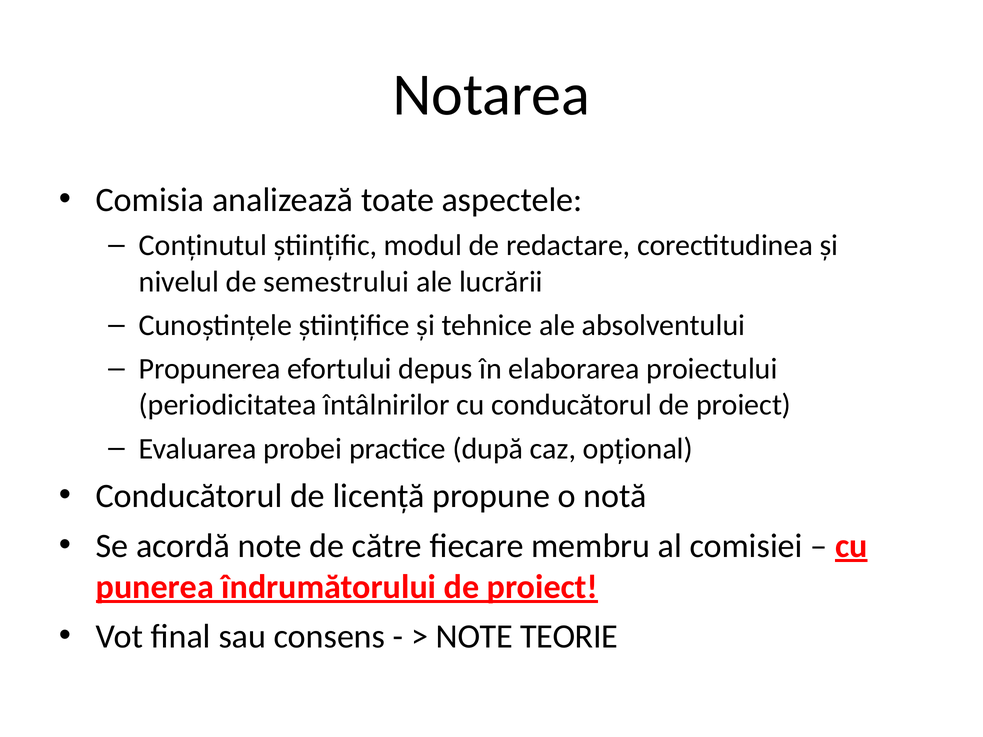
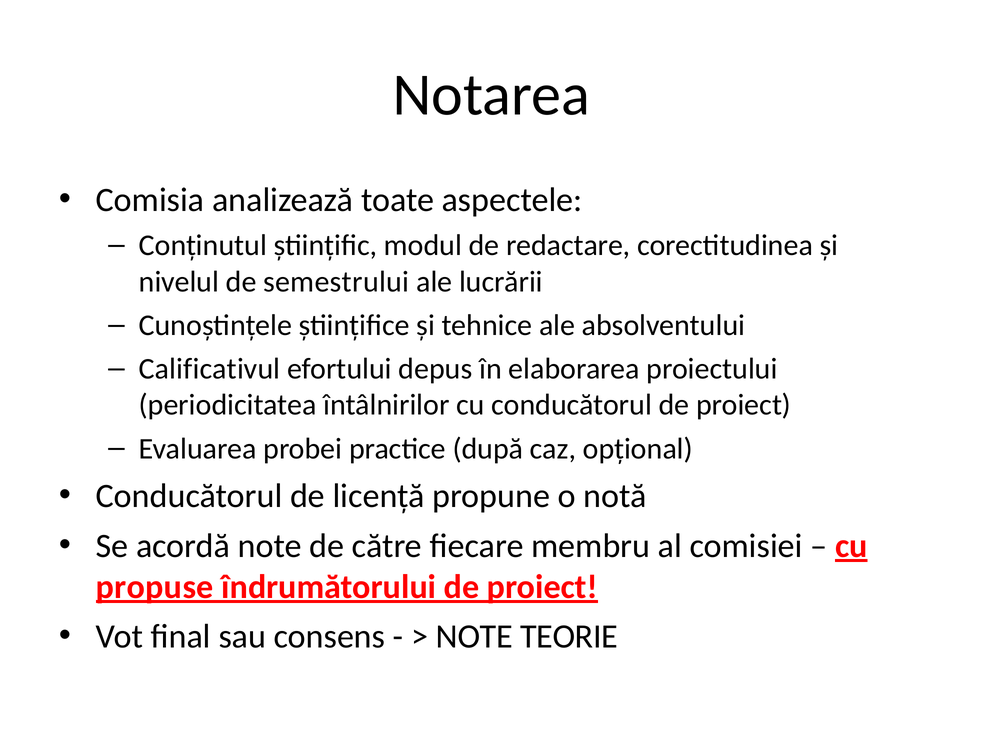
Propunerea: Propunerea -> Calificativul (210, 369)
punerea: punerea -> propuse (155, 587)
